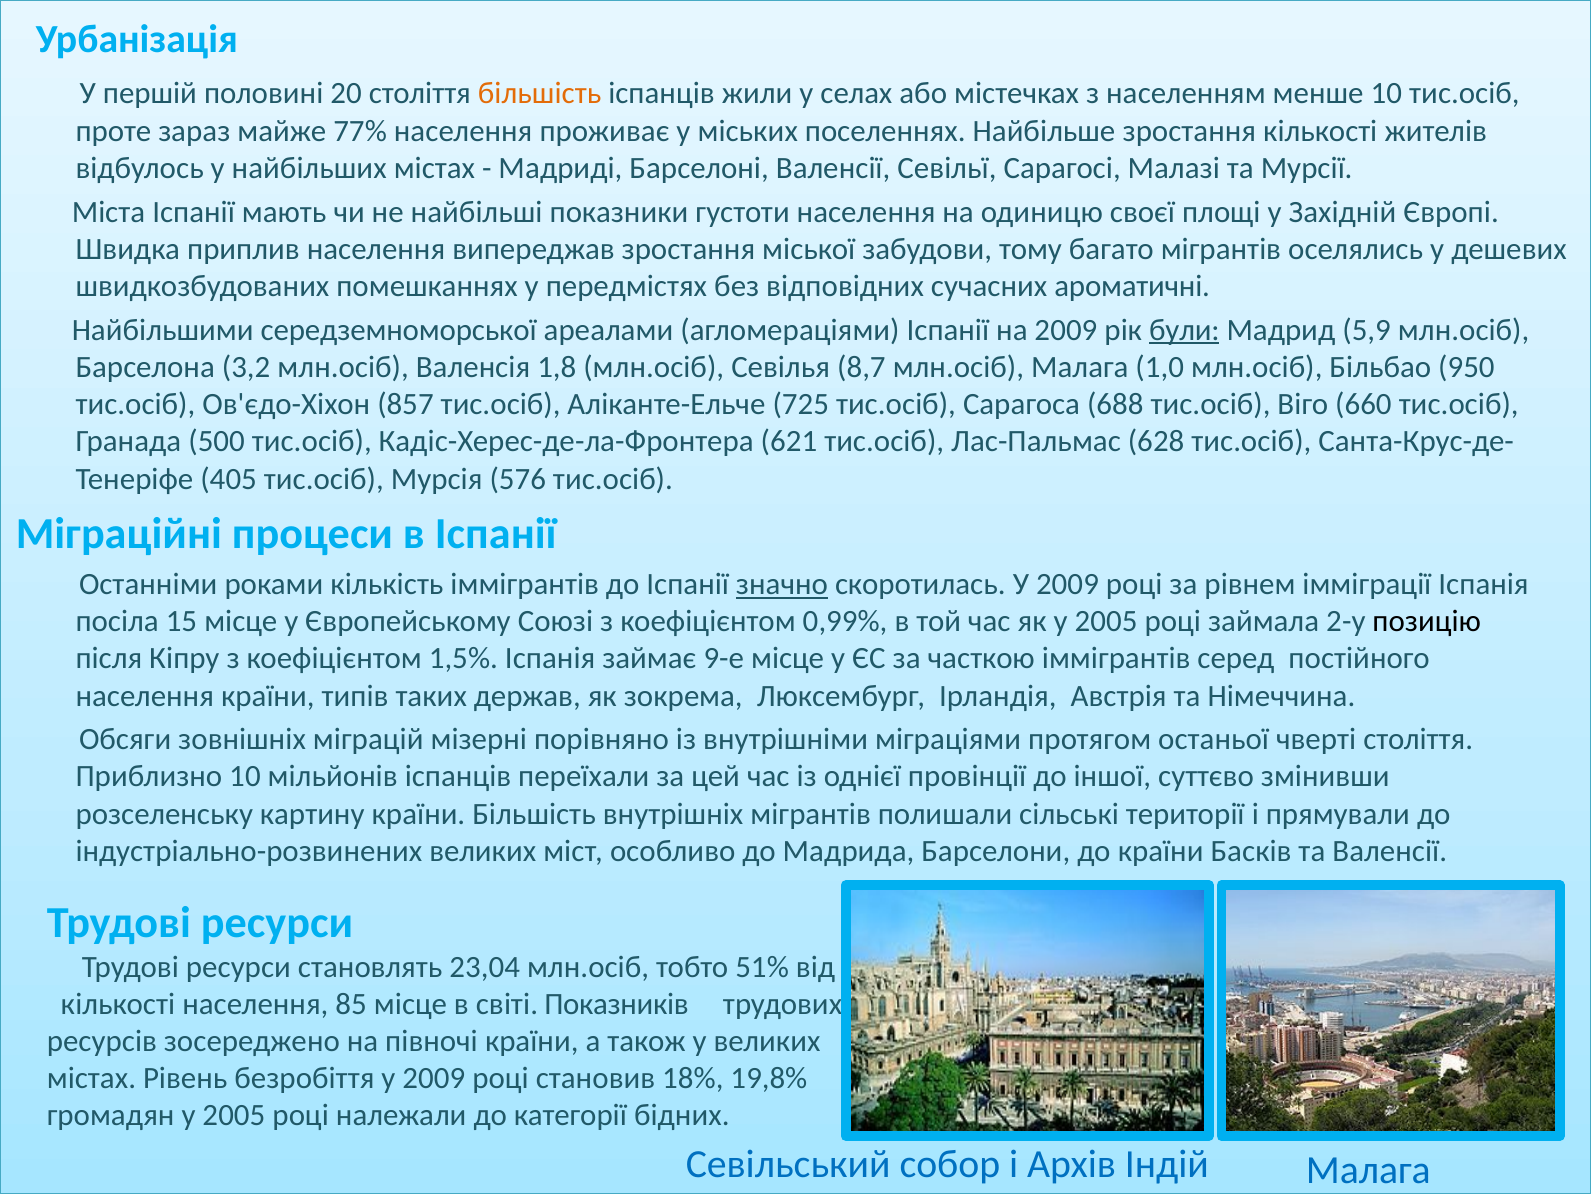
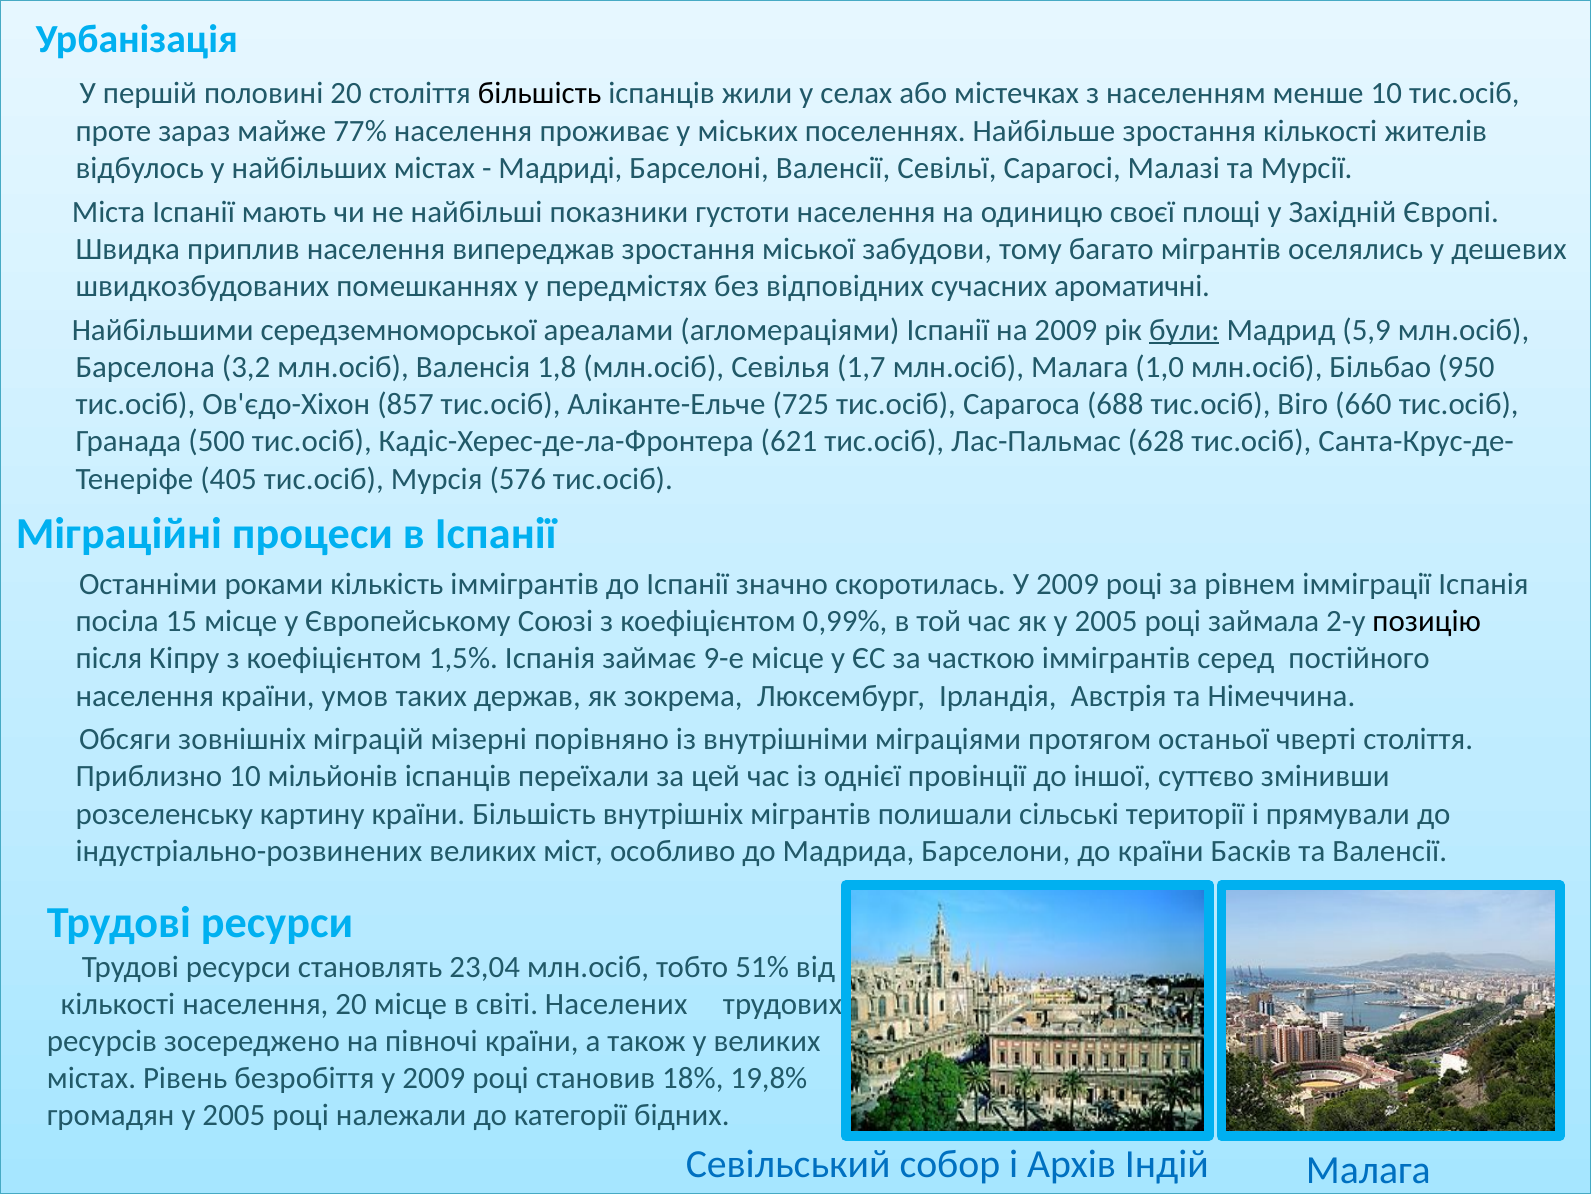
більшість colour: orange -> black (540, 93)
8,7: 8,7 -> 1,7 (861, 367)
значно underline: present -> none (782, 584)
типів: типів -> умов (355, 696)
населення 85: 85 -> 20 (351, 1004)
Показників: Показників -> Населених (616, 1004)
